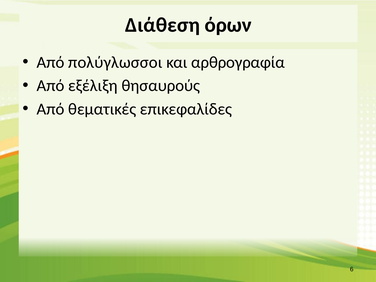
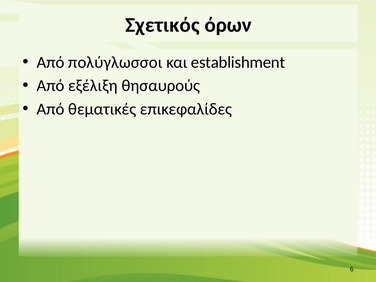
Διάθεση: Διάθεση -> Σχετικός (162, 25)
αρθρογραφία: αρθρογραφία -> establishment (238, 62)
